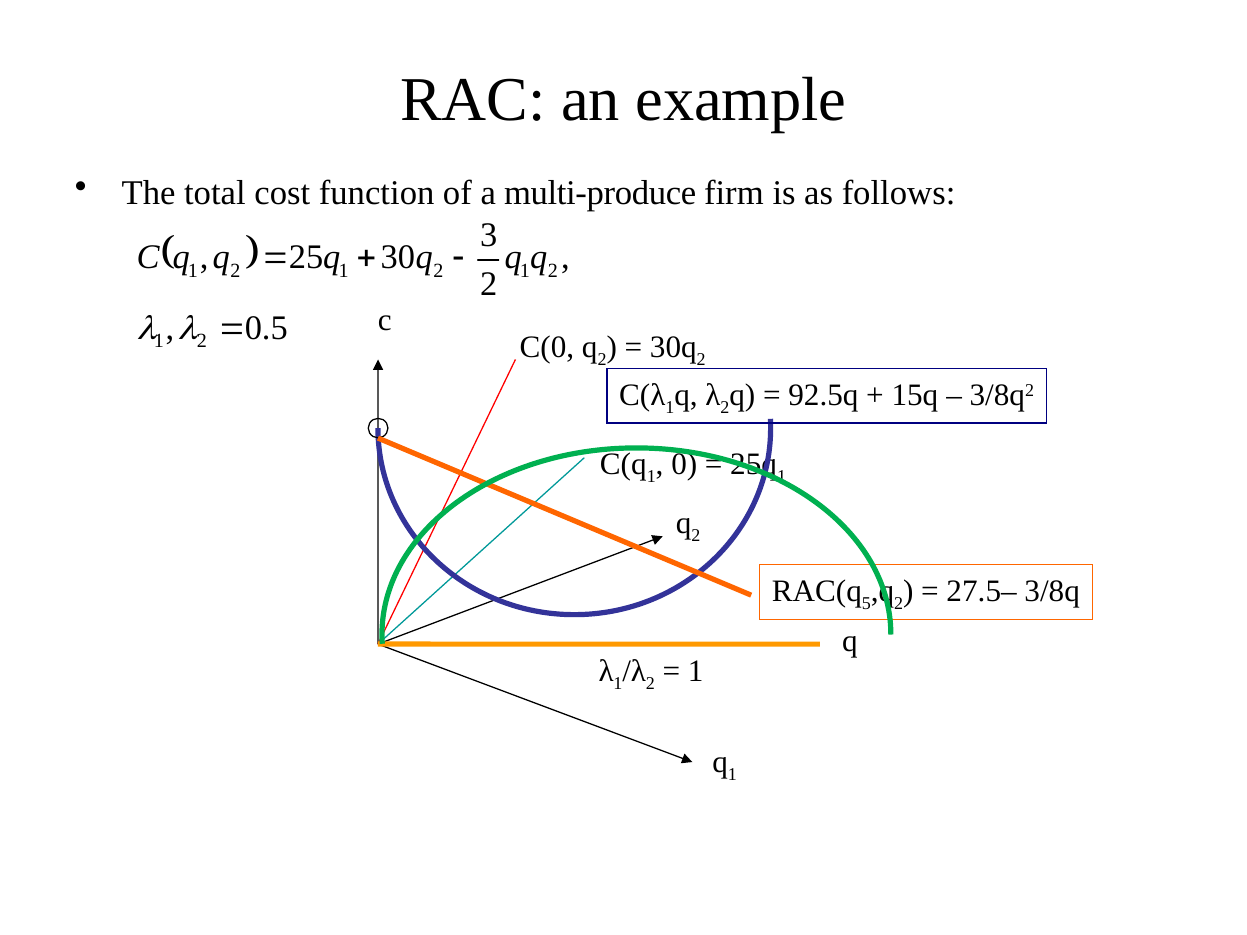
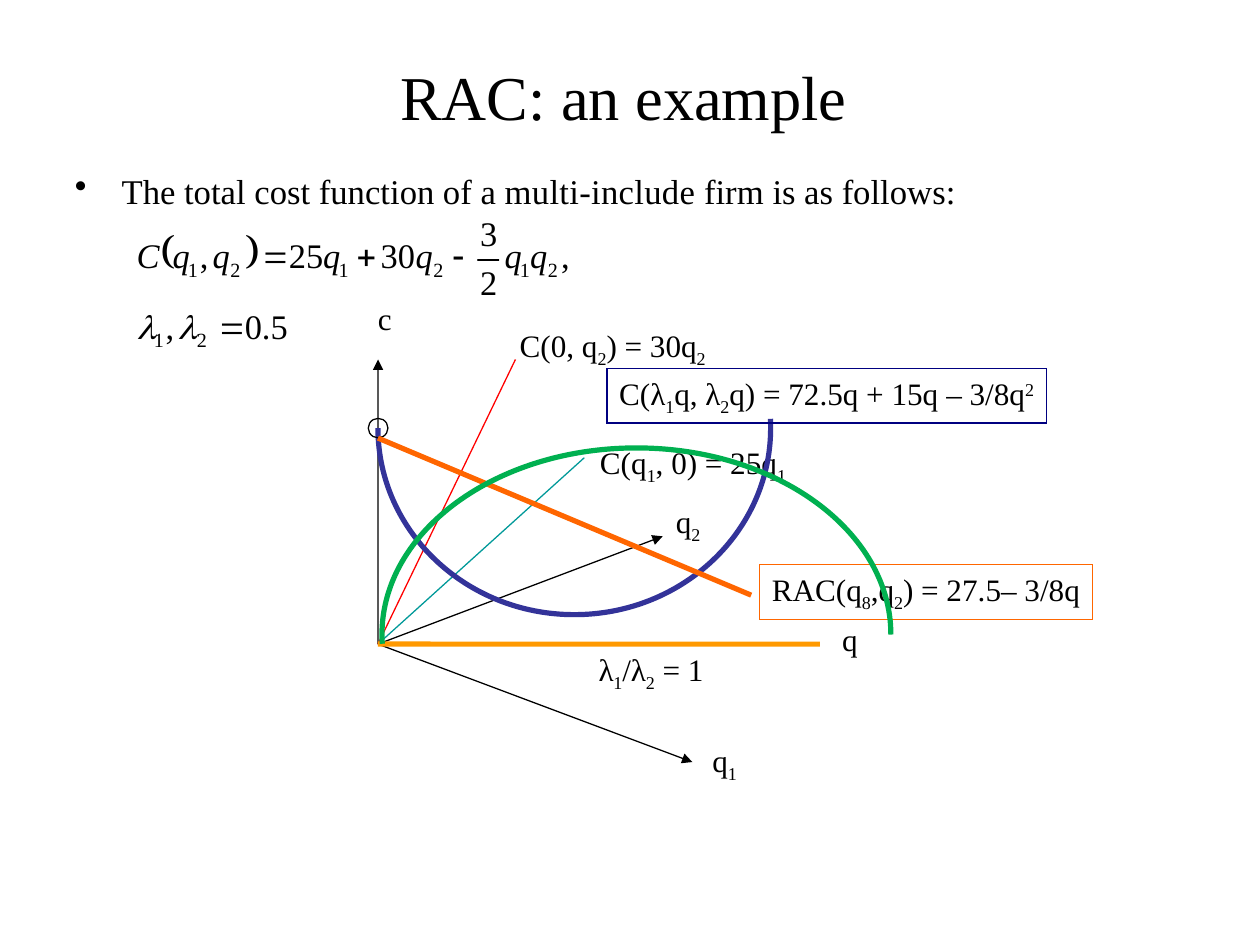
multi-produce: multi-produce -> multi-include (600, 193)
92.5q: 92.5q -> 72.5q (823, 395)
5: 5 -> 8 (866, 604)
